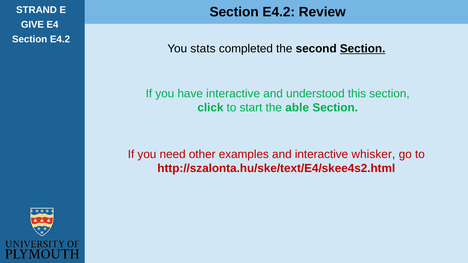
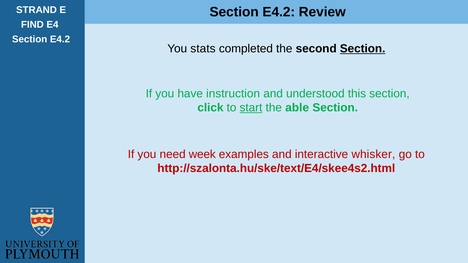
GIVE: GIVE -> FIND (32, 25)
have interactive: interactive -> instruction (233, 94)
start underline: none -> present (251, 108)
other: other -> week (202, 155)
